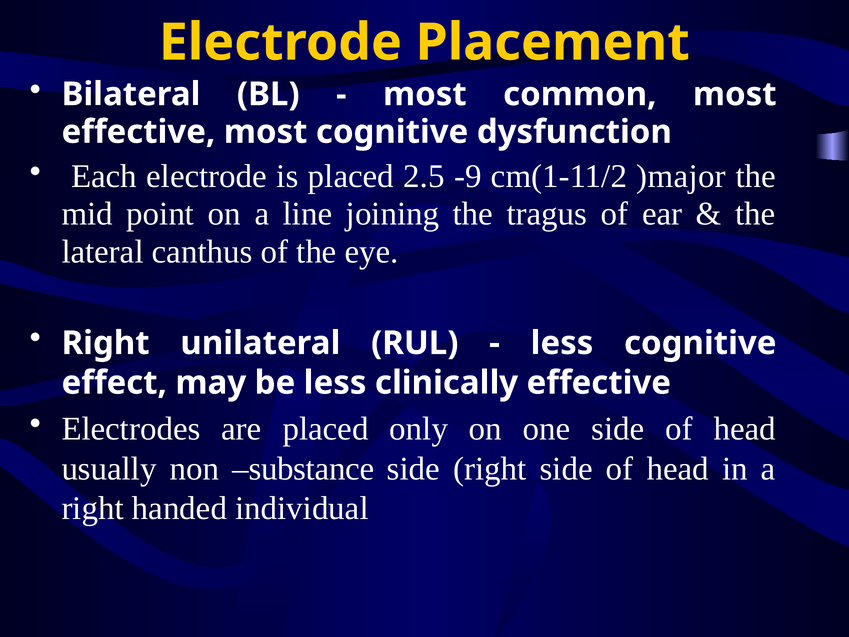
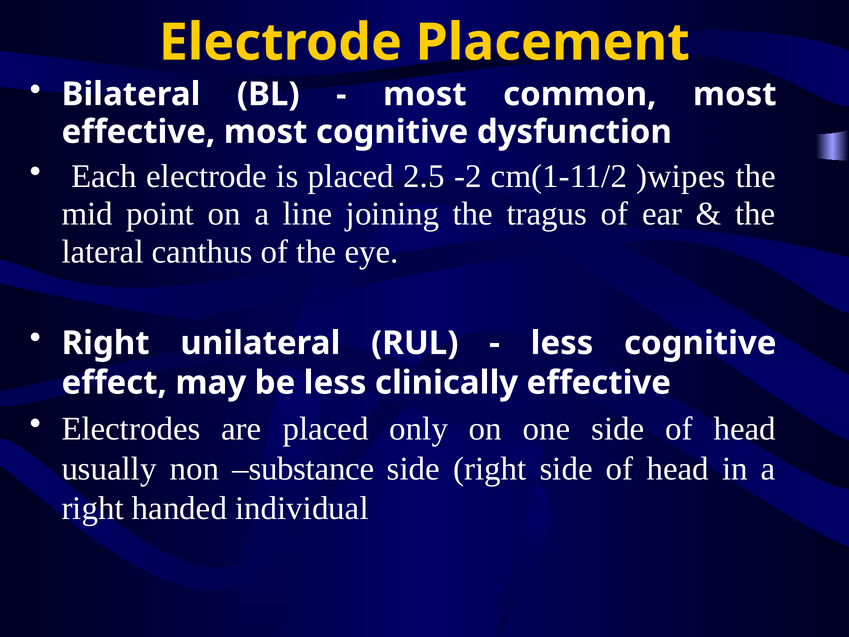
-9: -9 -> -2 (468, 176)
)major: )major -> )wipes (681, 176)
